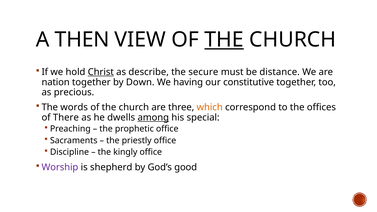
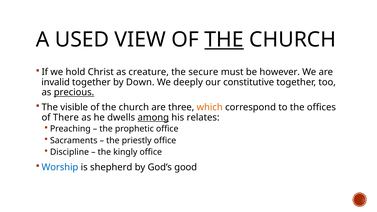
THEN: THEN -> USED (82, 40)
Christ underline: present -> none (101, 72)
describe: describe -> creature (149, 72)
distance: distance -> however (280, 72)
nation: nation -> invalid (56, 82)
having: having -> deeply (188, 82)
precious underline: none -> present (74, 92)
words: words -> visible (74, 107)
special: special -> relates (203, 117)
Worship colour: purple -> blue (60, 167)
